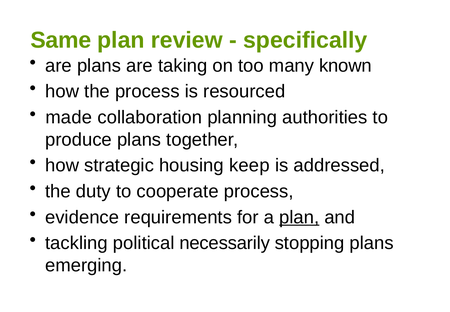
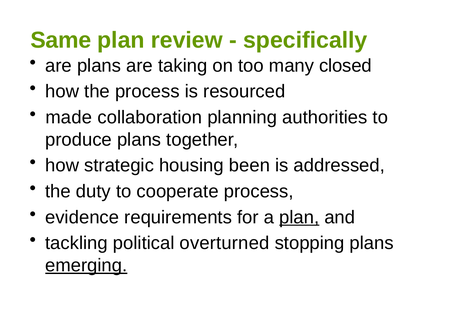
known: known -> closed (345, 66)
keep: keep -> been (249, 165)
necessarily: necessarily -> overturned (225, 243)
emerging underline: none -> present (86, 265)
